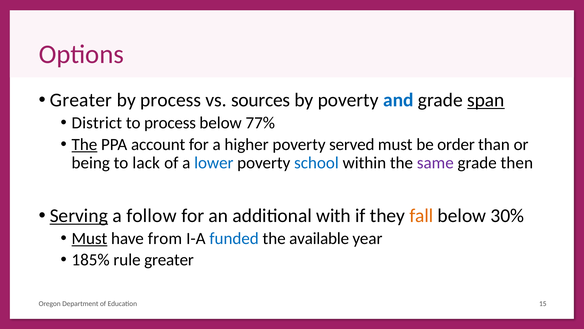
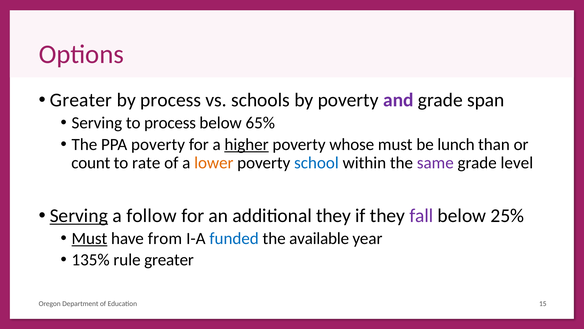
sources: sources -> schools (261, 100)
and colour: blue -> purple (398, 100)
span underline: present -> none (486, 100)
District: District -> Serving (97, 123)
77%: 77% -> 65% (260, 123)
The underline: present -> none (84, 144)
PPA account: account -> poverty (158, 144)
higher underline: none -> present (247, 144)
served: served -> whose (352, 144)
order: order -> lunch (456, 144)
being: being -> count (91, 163)
lack: lack -> rate (146, 163)
lower colour: blue -> orange (214, 163)
then: then -> level (517, 163)
additional with: with -> they (334, 215)
fall colour: orange -> purple (421, 215)
30%: 30% -> 25% (507, 215)
185%: 185% -> 135% (91, 260)
